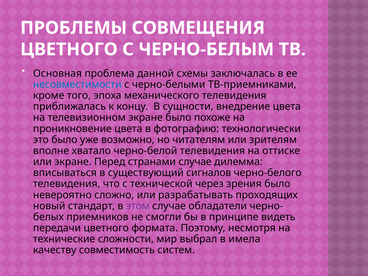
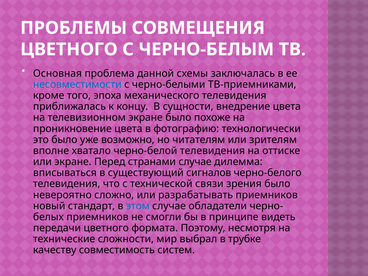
через: через -> связи (209, 184)
разрабатывать проходящих: проходящих -> приемников (267, 195)
этом colour: purple -> blue (138, 206)
имела: имела -> трубке (245, 239)
